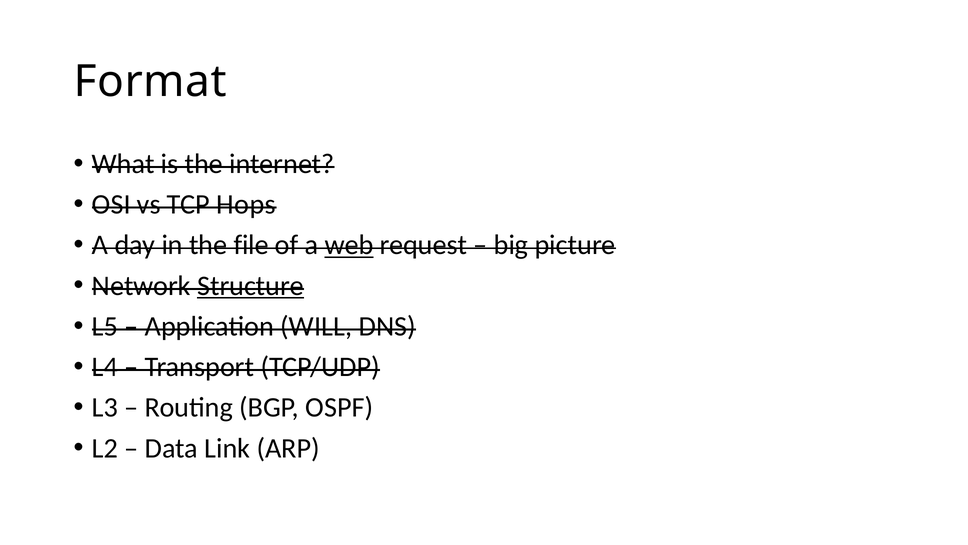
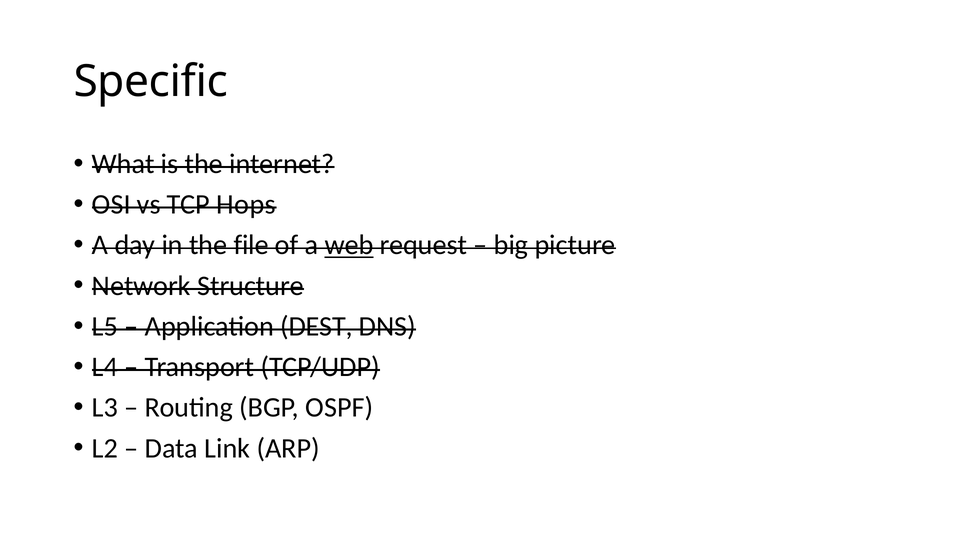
Format: Format -> Specific (151, 81)
Structure underline: present -> none (251, 285)
WILL: WILL -> DEST (316, 326)
